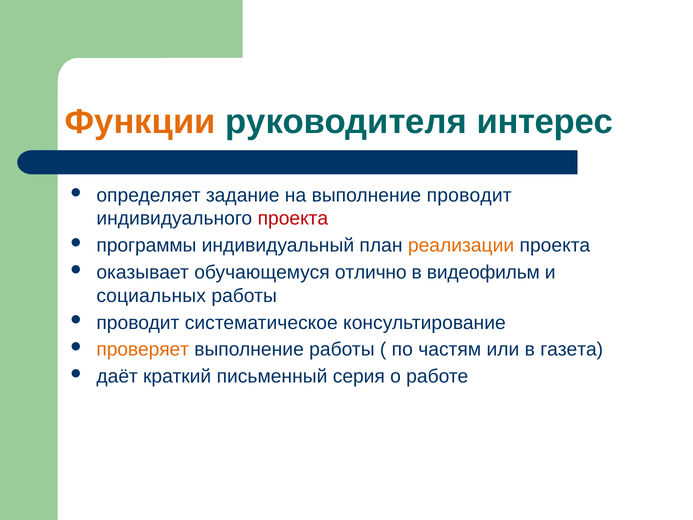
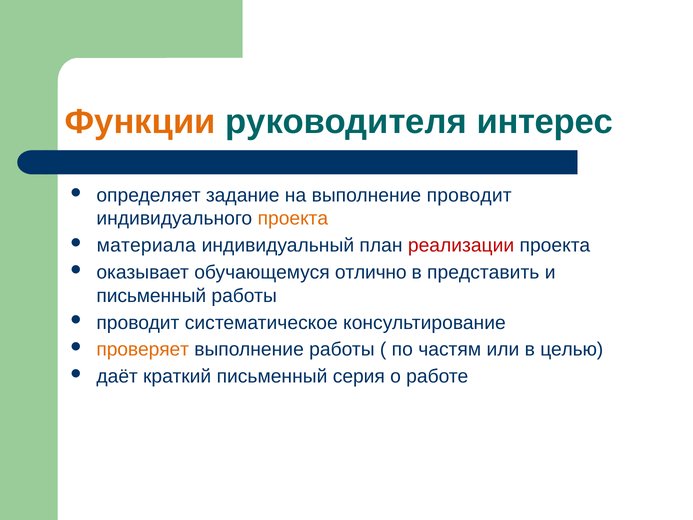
проекта colour: red -> orange (293, 219)
программы: программы -> материала (146, 245)
реализации colour: orange -> red (461, 245)
видеофильм: видеофильм -> представить (483, 272)
социальных: социальных -> письменный (151, 296)
газета: газета -> целью (572, 349)
